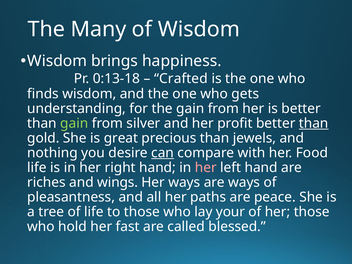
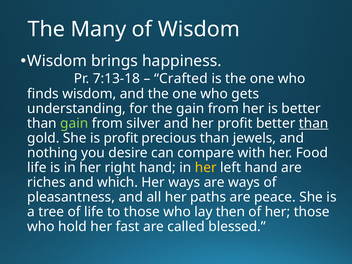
0:13-18: 0:13-18 -> 7:13-18 (116, 79)
is great: great -> profit (121, 138)
can underline: present -> none (163, 153)
her colour: pink -> yellow (206, 168)
wings: wings -> which (118, 182)
your: your -> then (230, 212)
